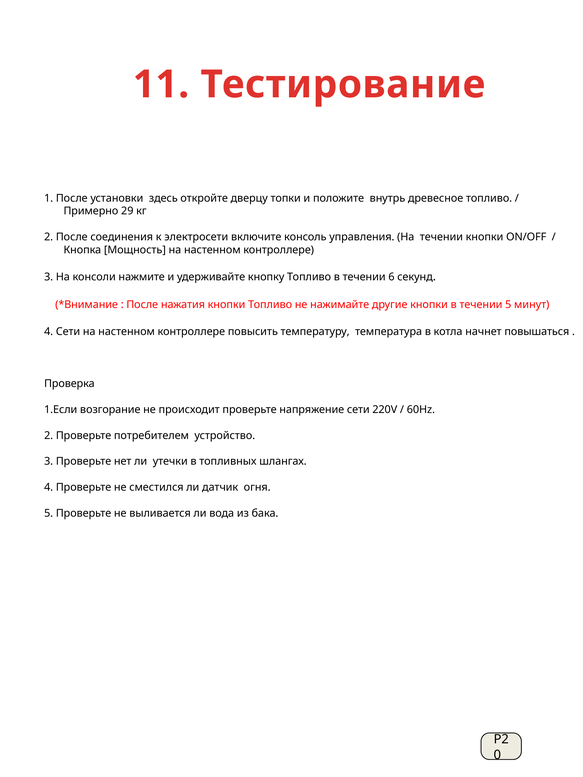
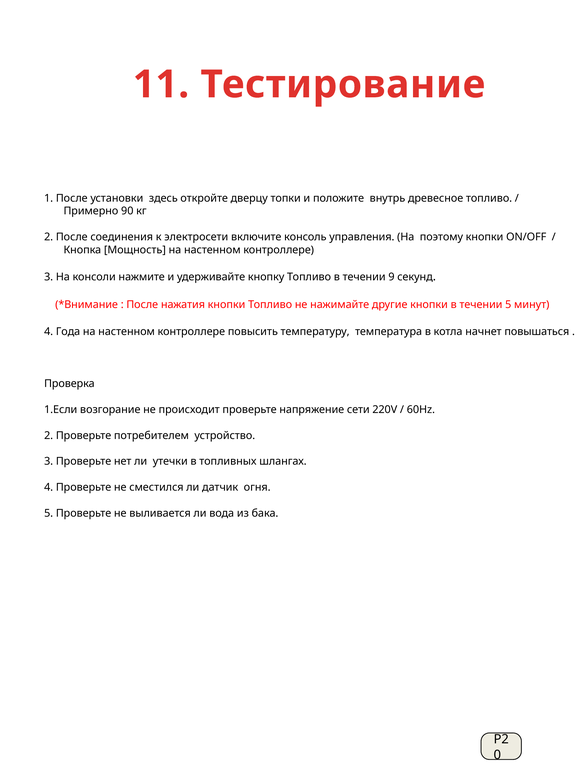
29: 29 -> 90 (127, 211)
На течении: течении -> поэтому (441, 237)
6: 6 -> 9 (391, 277)
4 Сети: Сети -> Года (68, 332)
